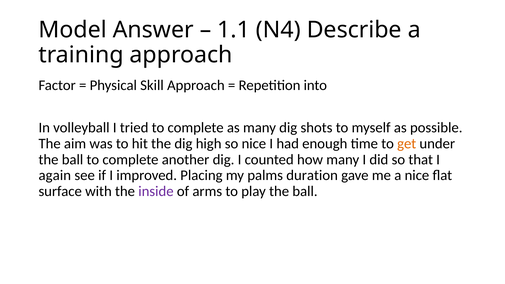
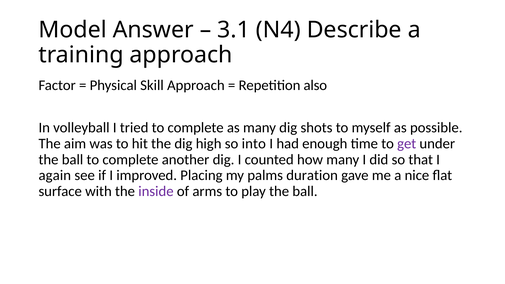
1.1: 1.1 -> 3.1 (234, 30)
into: into -> also (315, 85)
so nice: nice -> into (254, 144)
get colour: orange -> purple (407, 144)
